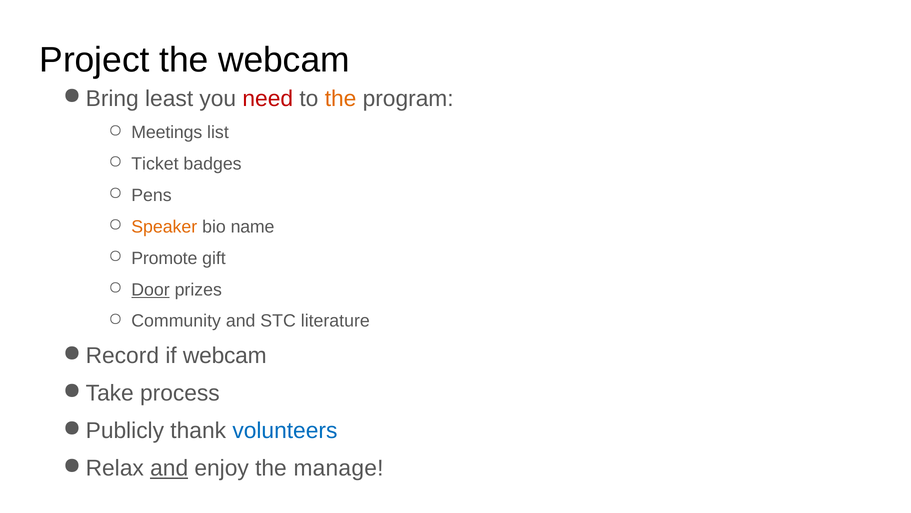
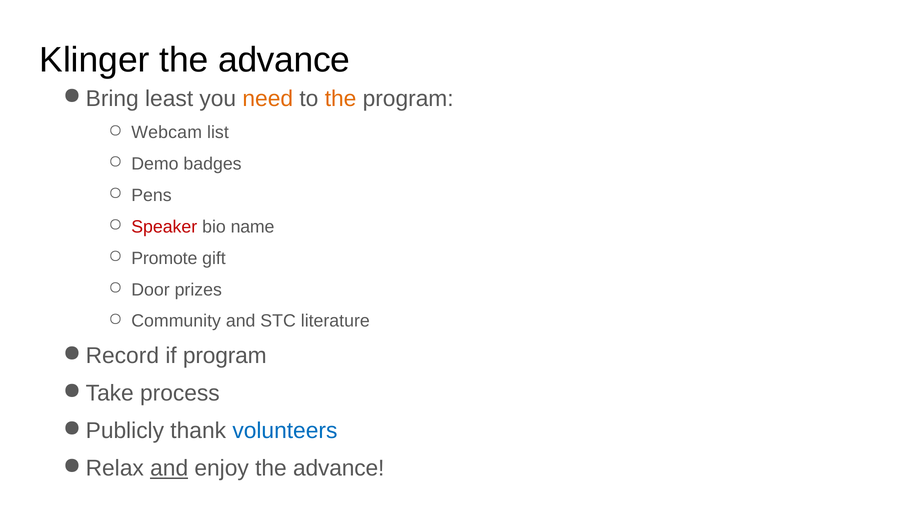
Project: Project -> Klinger (95, 60)
webcam: webcam -> advance (284, 60)
need colour: red -> orange (268, 98)
Meetings: Meetings -> Webcam (167, 132)
Ticket: Ticket -> Demo (155, 164)
Speaker colour: orange -> red (164, 227)
Door underline: present -> none (150, 289)
if webcam: webcam -> program (225, 356)
enjoy the manage: manage -> advance (339, 468)
